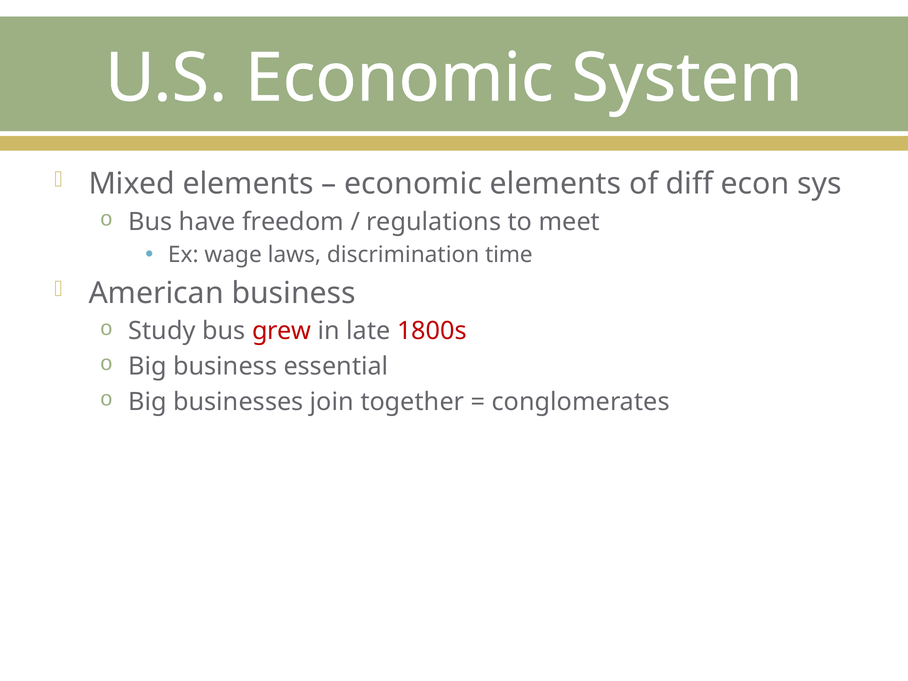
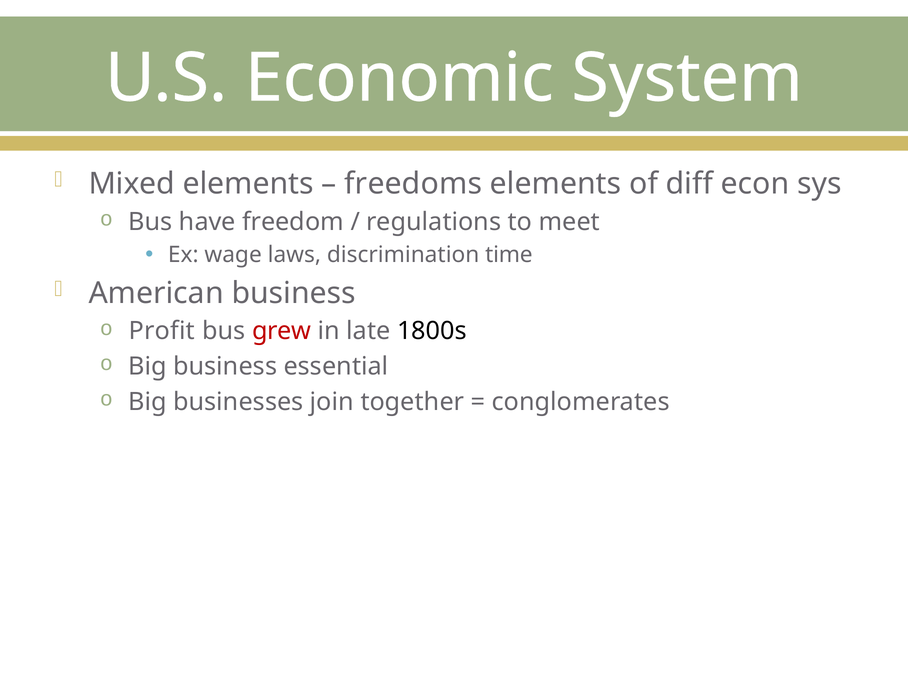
economic: economic -> freedoms (413, 184)
Study: Study -> Profit (162, 331)
1800s colour: red -> black (432, 331)
